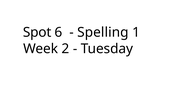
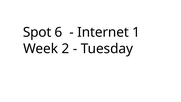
Spelling: Spelling -> Internet (103, 32)
